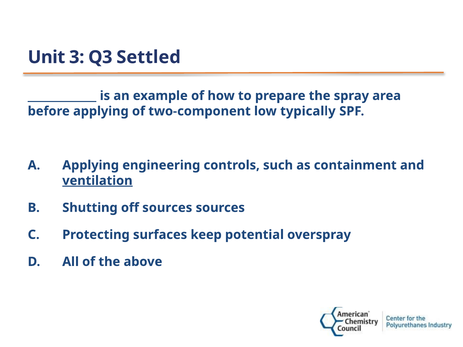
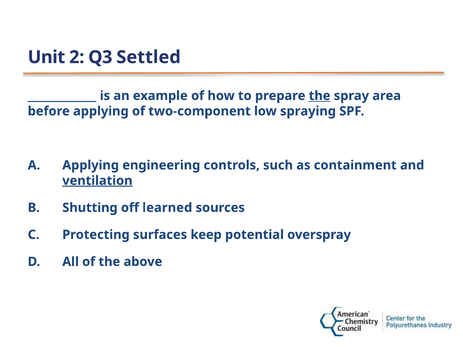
3: 3 -> 2 (77, 57)
the underline: none -> present (320, 96)
typically: typically -> spraying (308, 111)
off sources: sources -> learned (167, 208)
